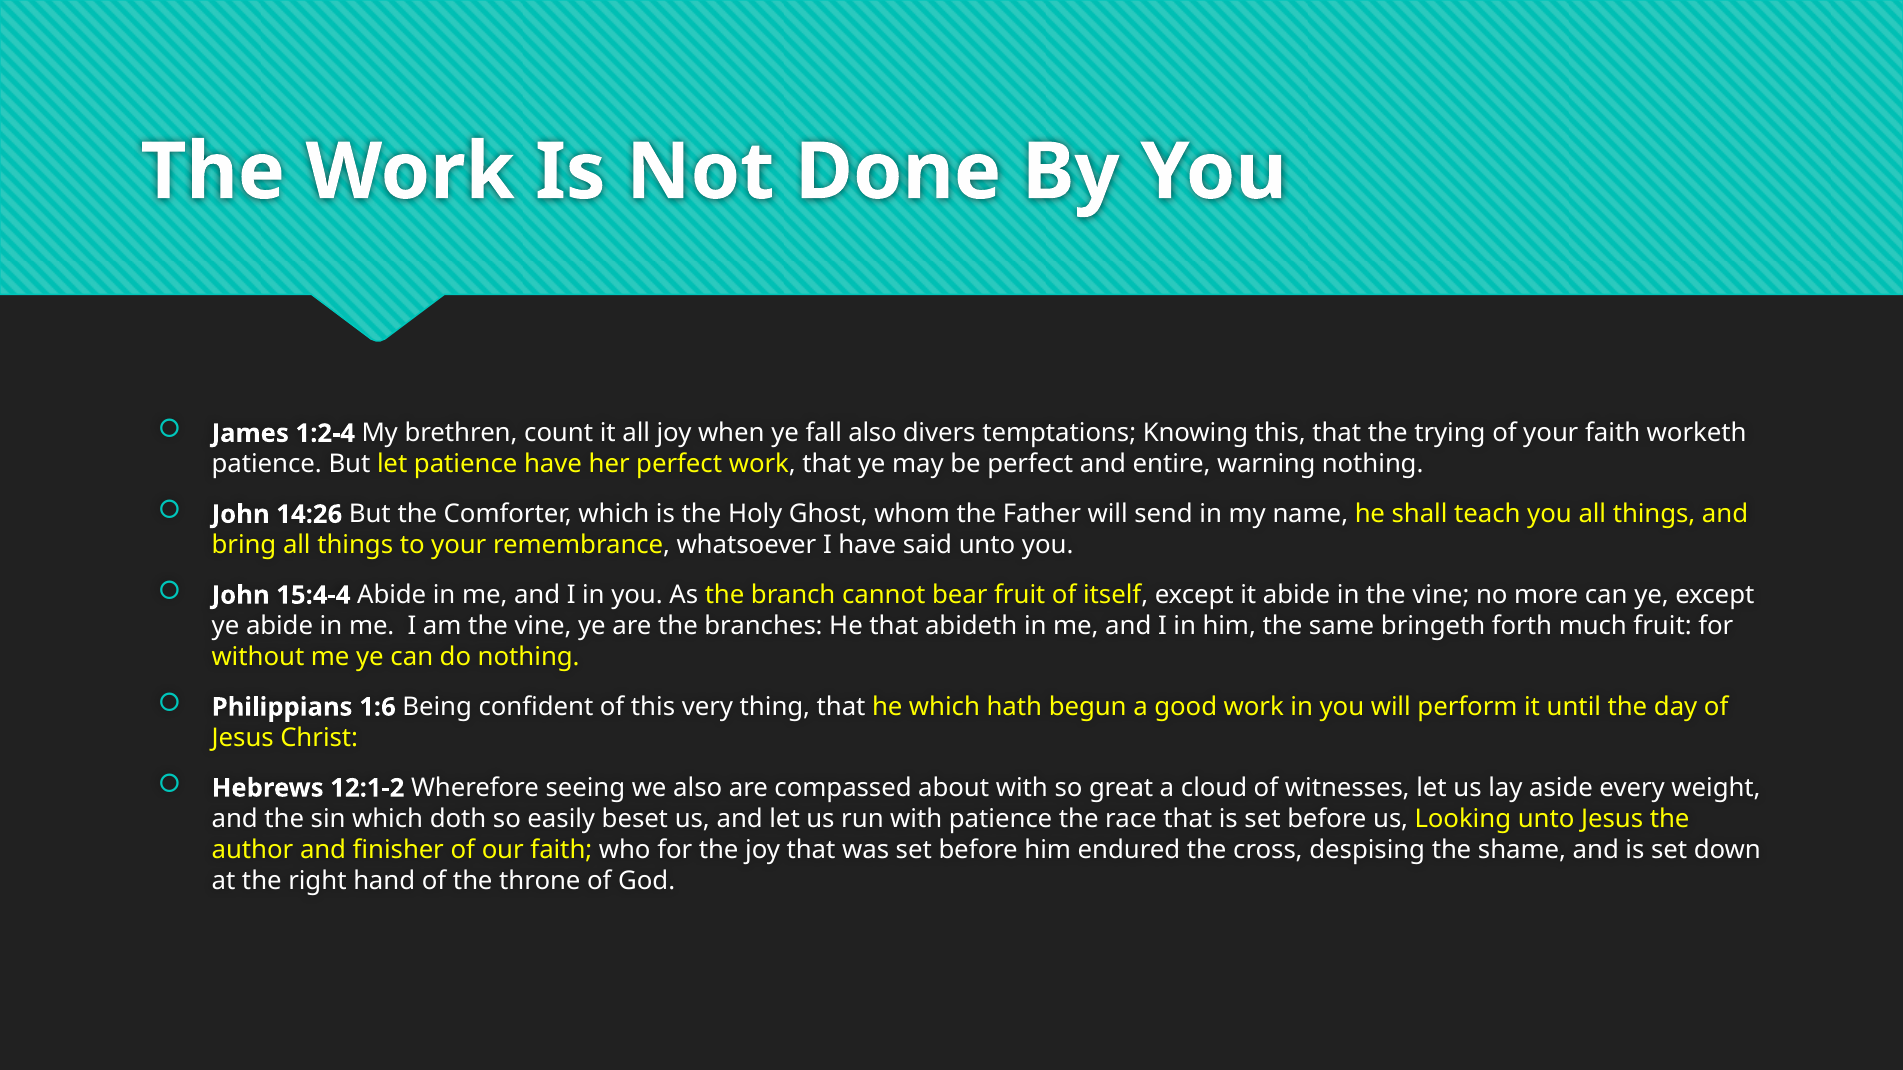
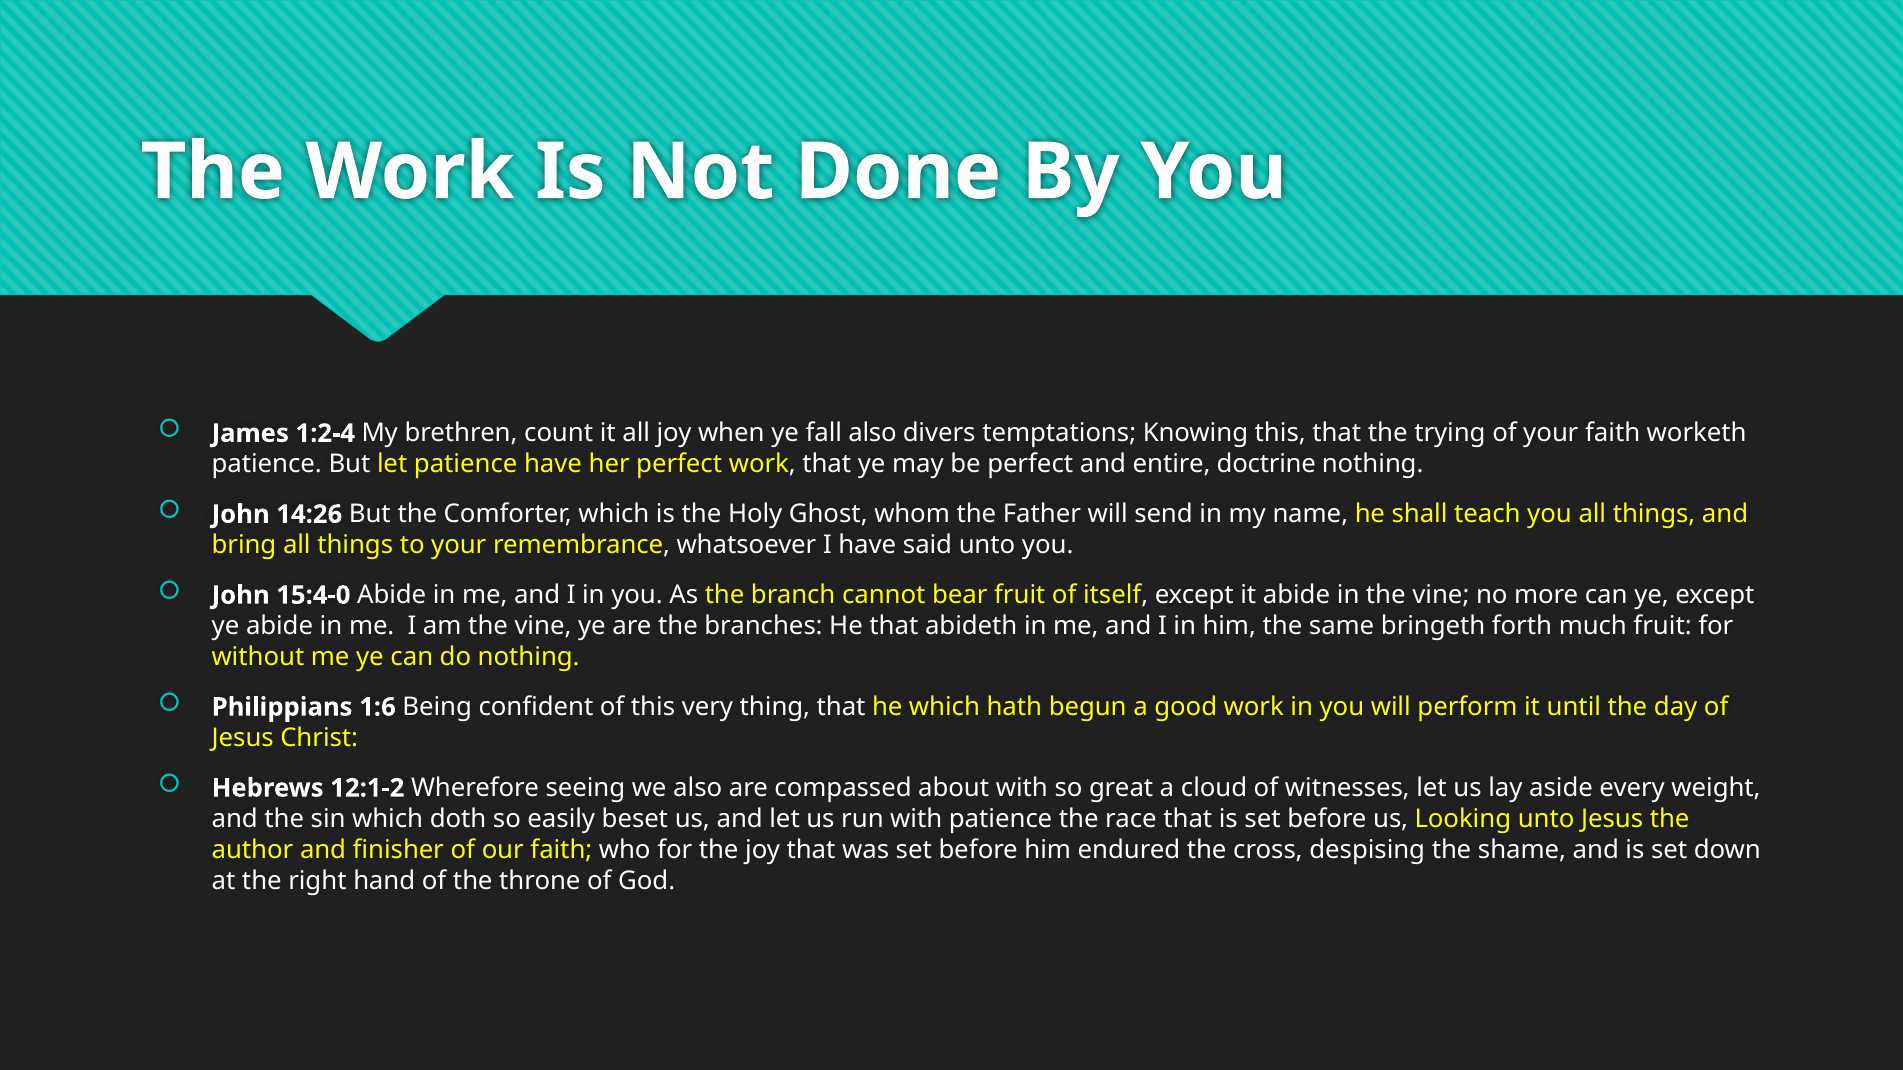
warning: warning -> doctrine (1266, 464)
15:4-4: 15:4-4 -> 15:4-0 (313, 595)
